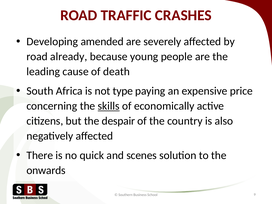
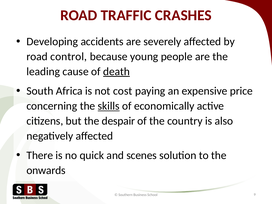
amended: amended -> accidents (102, 42)
already: already -> control (69, 57)
death underline: none -> present (116, 72)
type: type -> cost (123, 91)
